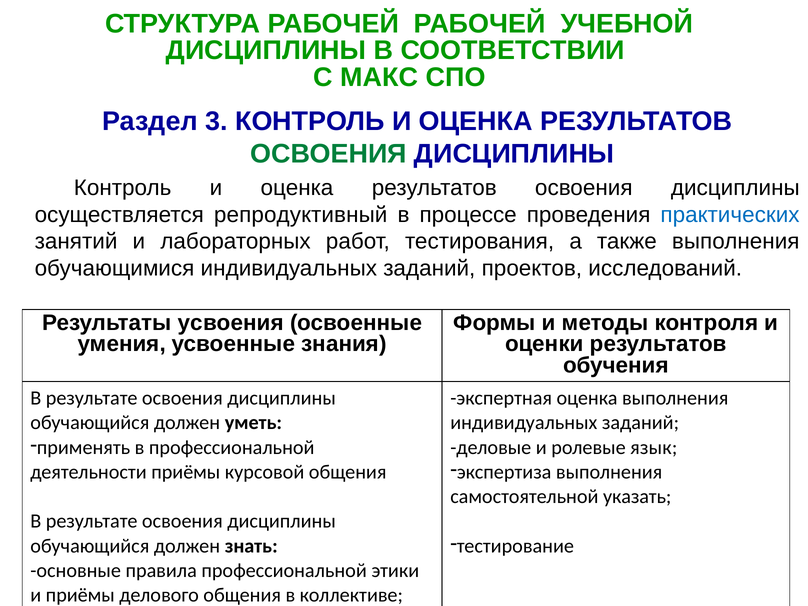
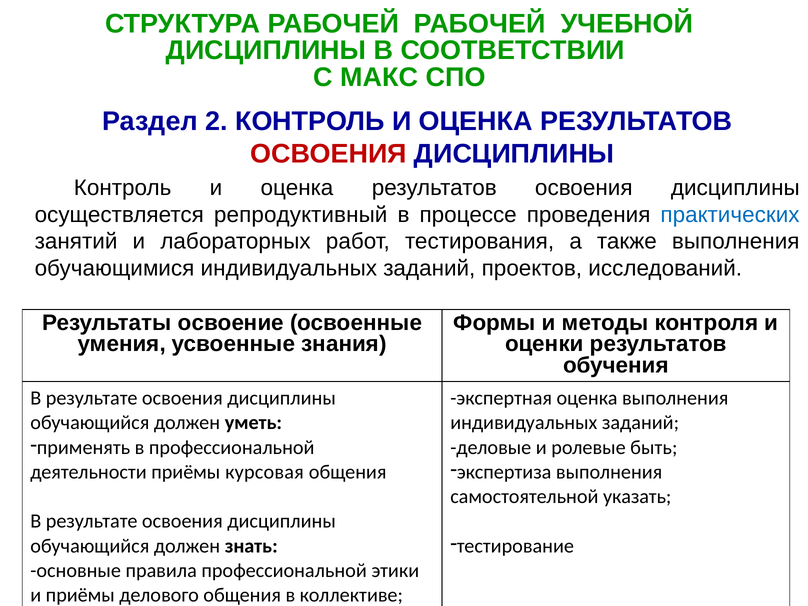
3: 3 -> 2 (216, 121)
ОСВОЕНИЯ colour: green -> red (329, 154)
усвоения: усвоения -> освоение (231, 323)
язык: язык -> быть (654, 447)
курсовой: курсовой -> курсовая (264, 472)
